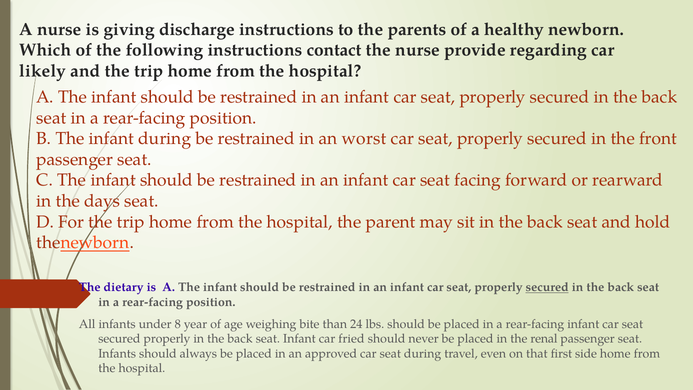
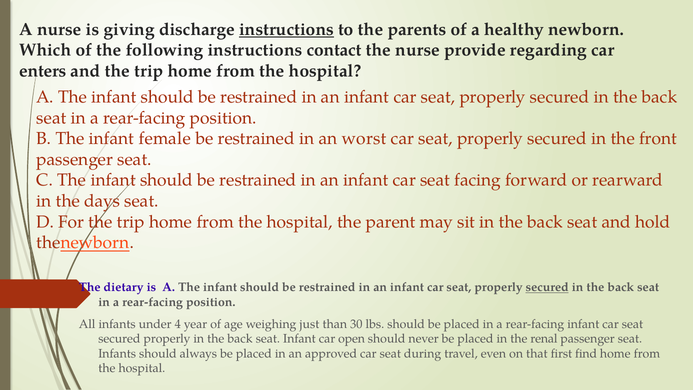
instructions underline: none -> present (287, 29)
likely: likely -> enters (43, 71)
infant during: during -> female (165, 139)
8: 8 -> 4 (178, 324)
bite: bite -> just (309, 324)
24: 24 -> 30 (356, 324)
fried: fried -> open (352, 339)
side: side -> find (586, 353)
